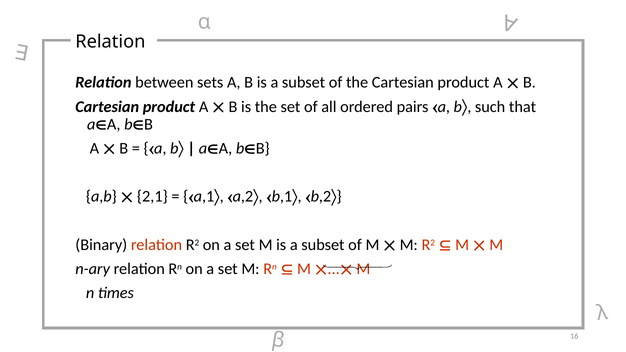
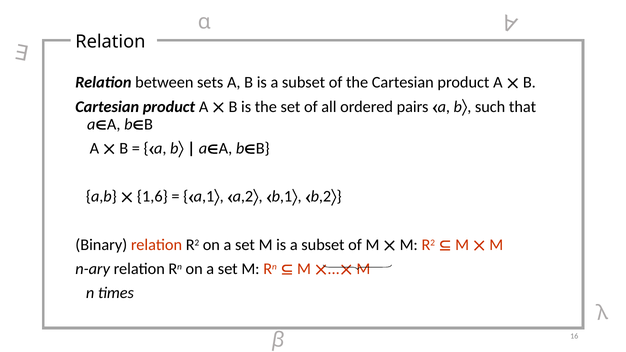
2,1: 2,1 -> 1,6 (152, 197)
